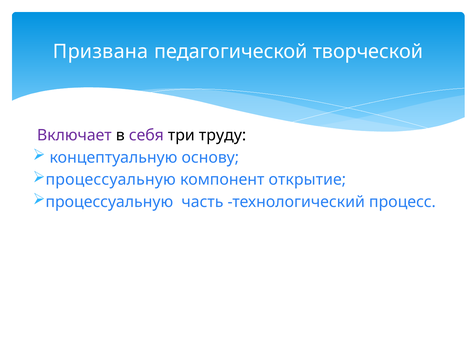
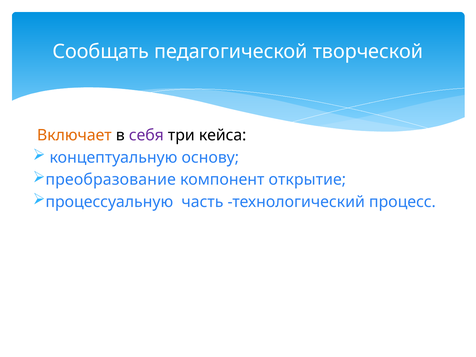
Призвана: Призвана -> Сообщать (101, 52)
Включает colour: purple -> orange (74, 135)
труду: труду -> кейса (223, 135)
процессуальную: процессуальную -> преобразование (111, 180)
